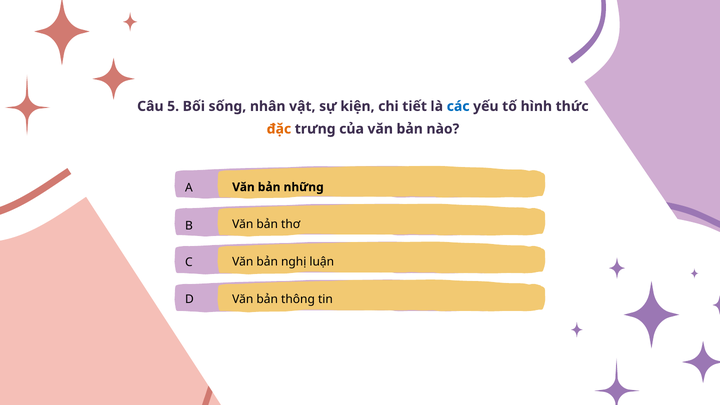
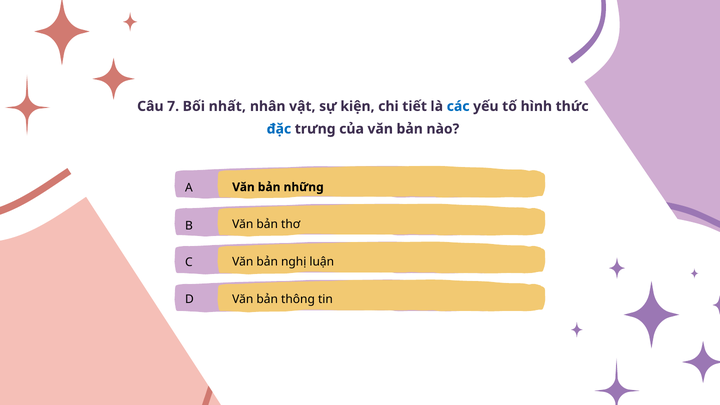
5: 5 -> 7 (173, 106)
sống: sống -> nhất (227, 106)
đặc colour: orange -> blue (279, 129)
